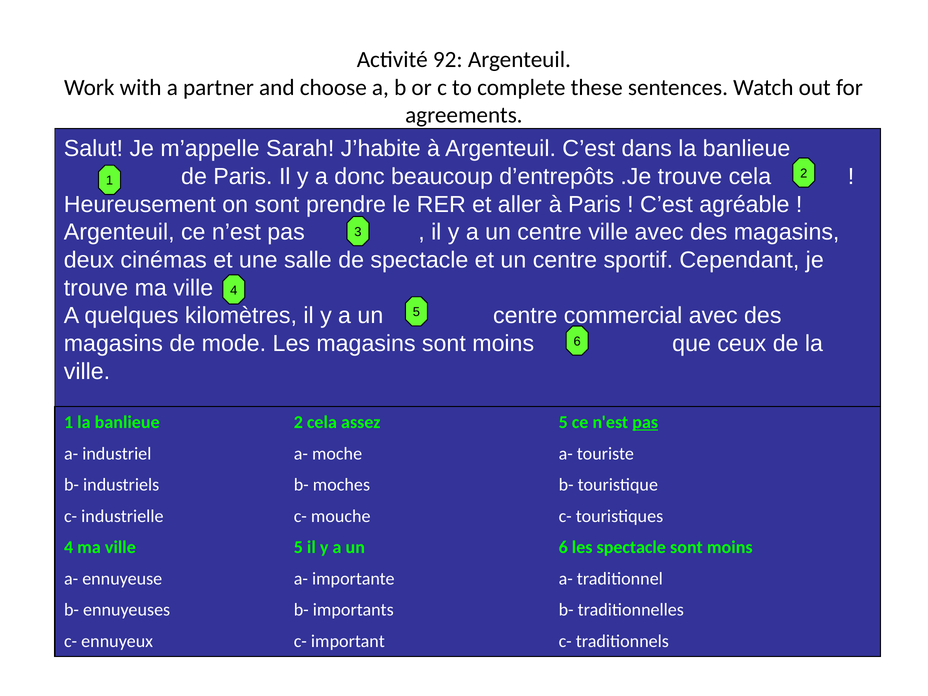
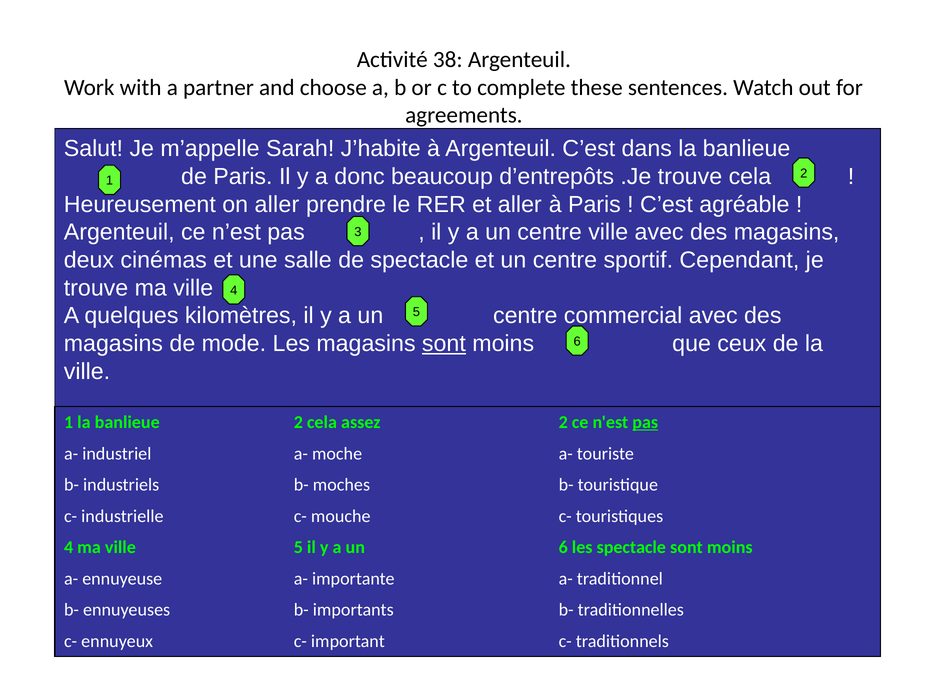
92: 92 -> 38 (448, 60)
on sont: sont -> aller (277, 204)
sont underline: none -> present (444, 344)
assez 5: 5 -> 2 (563, 422)
